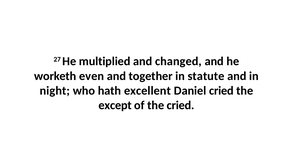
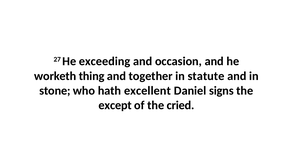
multiplied: multiplied -> exceeding (105, 61)
changed: changed -> occasion (178, 61)
even: even -> thing (92, 76)
night: night -> stone (55, 91)
Daniel cried: cried -> signs (221, 91)
